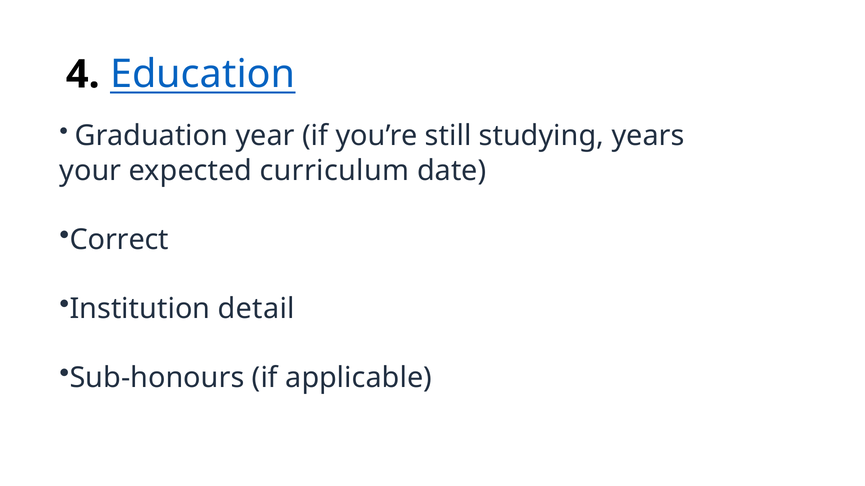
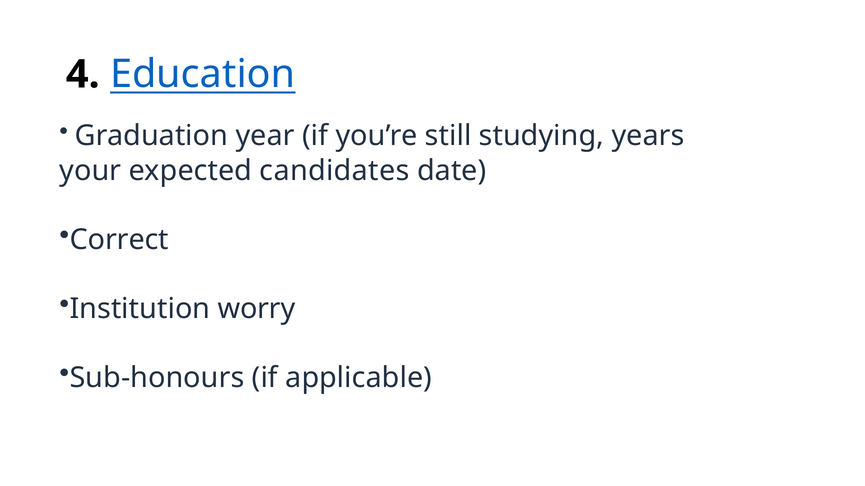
curriculum: curriculum -> candidates (334, 171)
detail: detail -> worry (257, 309)
